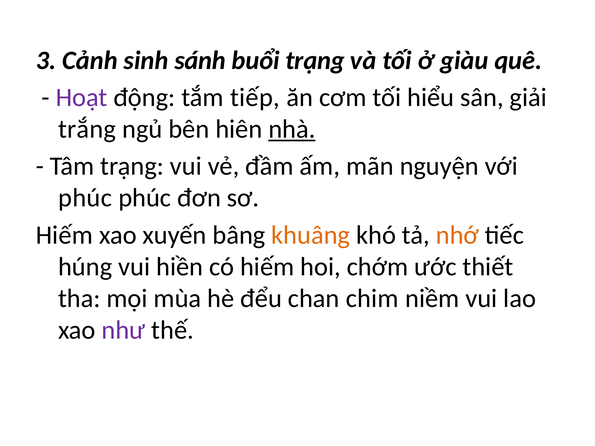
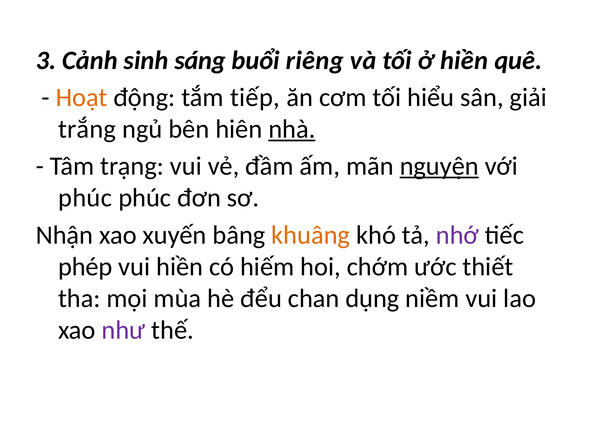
sánh: sánh -> sáng (200, 60)
buổi trạng: trạng -> riêng (315, 60)
ở giàu: giàu -> hiền (464, 60)
Hoạt colour: purple -> orange (82, 97)
nguyện underline: none -> present (439, 166)
Hiếm: Hiếm -> Nhận (64, 235)
nhớ colour: orange -> purple (457, 235)
húng: húng -> phép (85, 267)
chim: chim -> dụng (372, 299)
